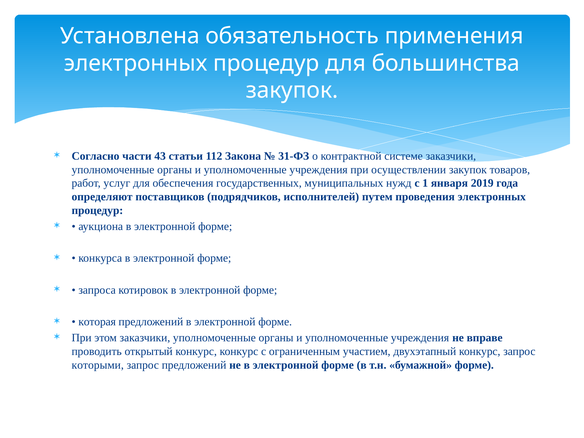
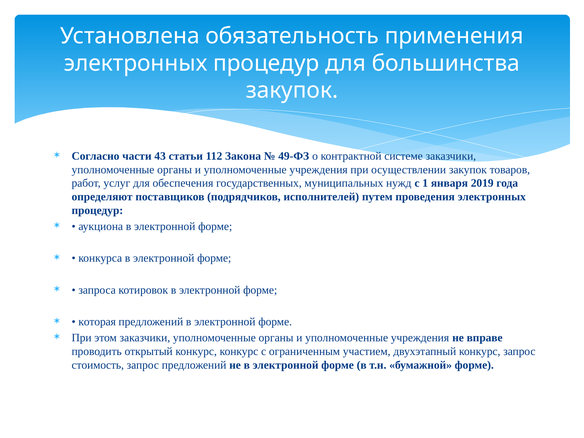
31-ФЗ: 31-ФЗ -> 49-ФЗ (294, 156)
которыми: которыми -> стоимость (98, 365)
